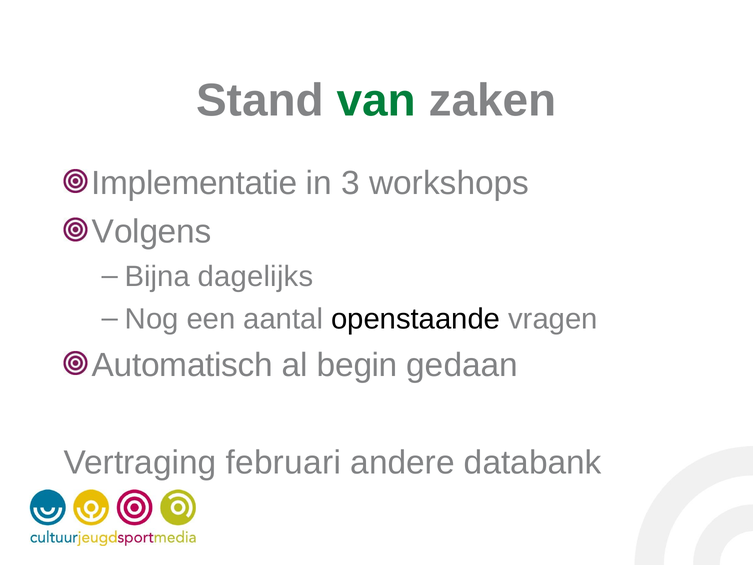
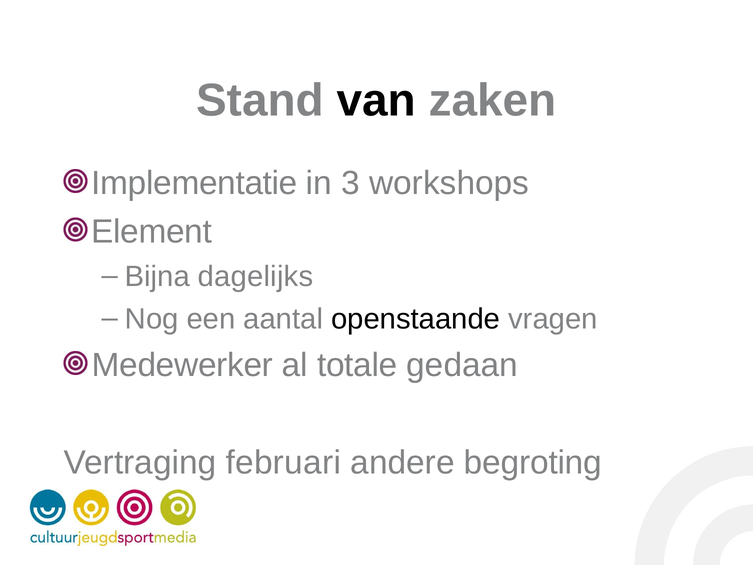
van colour: green -> black (376, 100)
Volgens: Volgens -> Element (152, 232)
Automatisch: Automatisch -> Medewerker (182, 365)
begin: begin -> totale (357, 365)
databank: databank -> begroting (533, 462)
